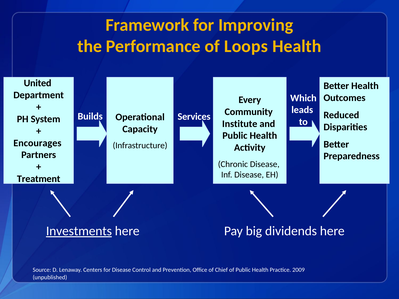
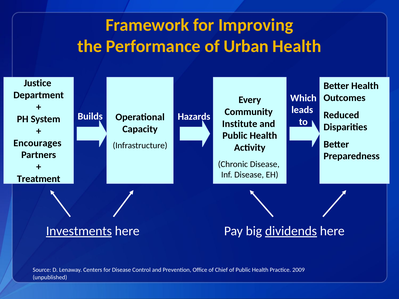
Loops: Loops -> Urban (246, 46)
United: United -> Justice (38, 83)
Services: Services -> Hazards (194, 117)
dividends underline: none -> present (291, 231)
